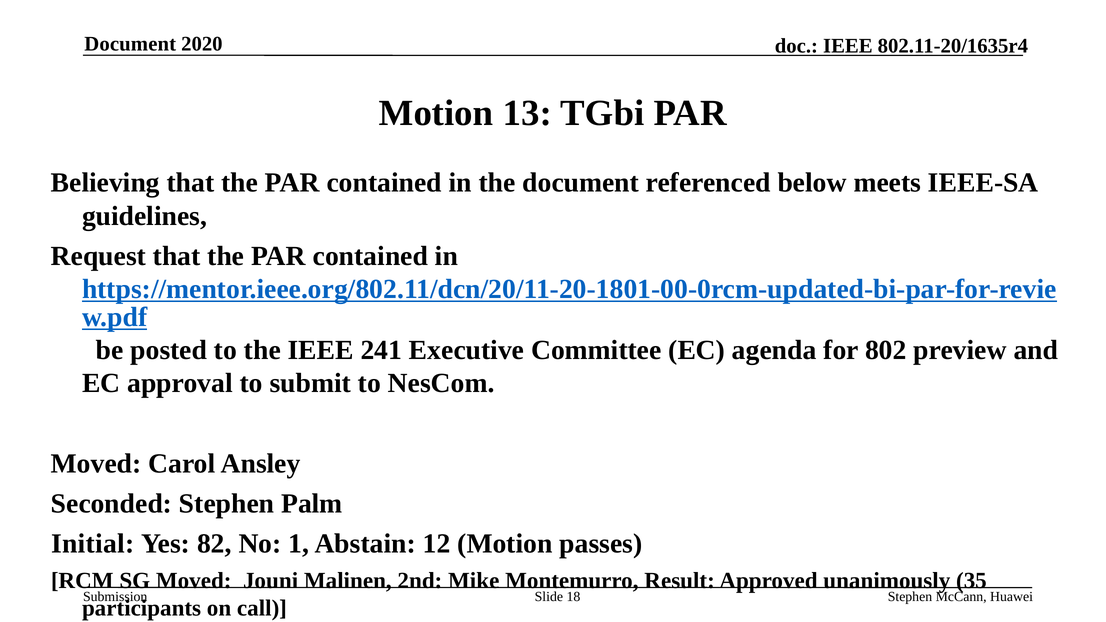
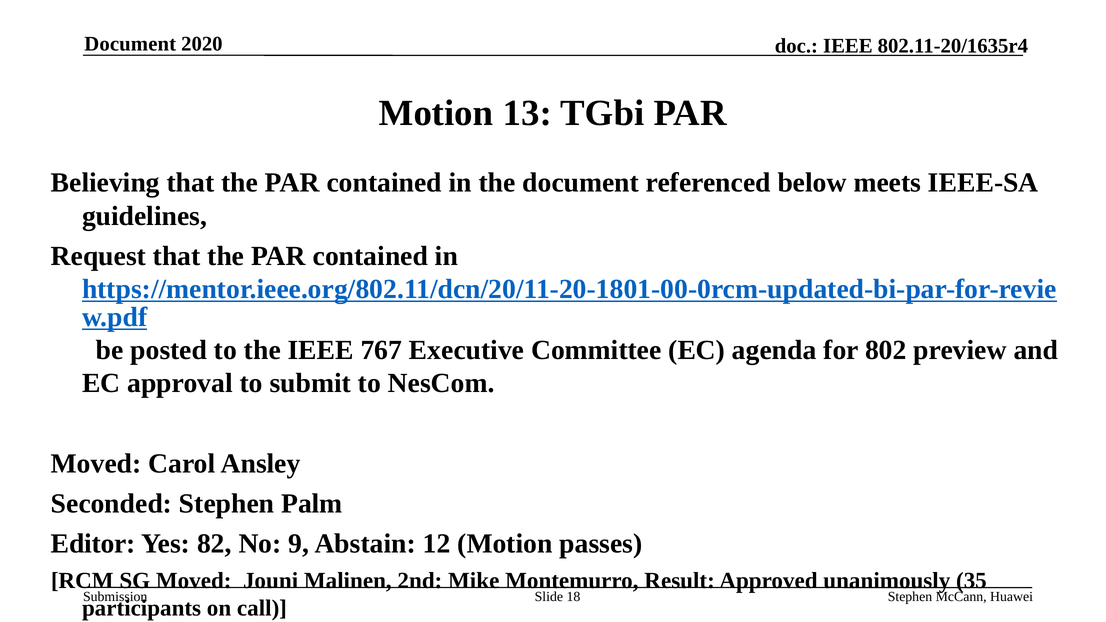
241: 241 -> 767 (381, 350)
Initial: Initial -> Editor (93, 544)
1: 1 -> 9 (299, 544)
